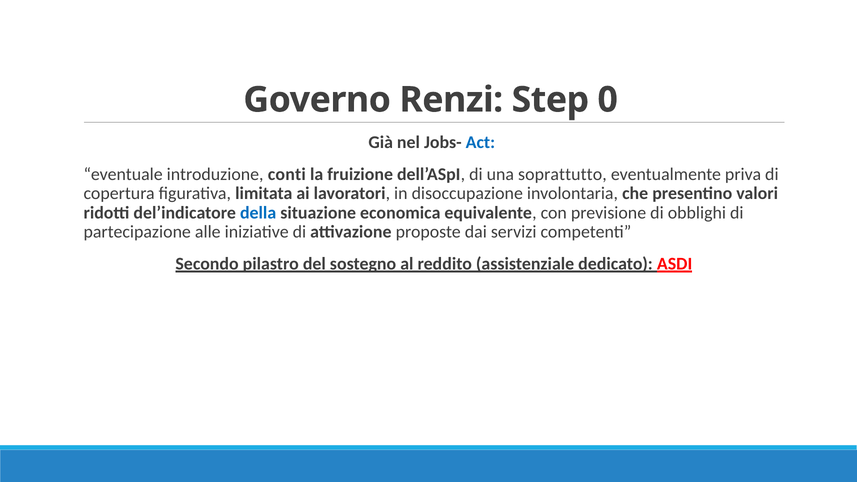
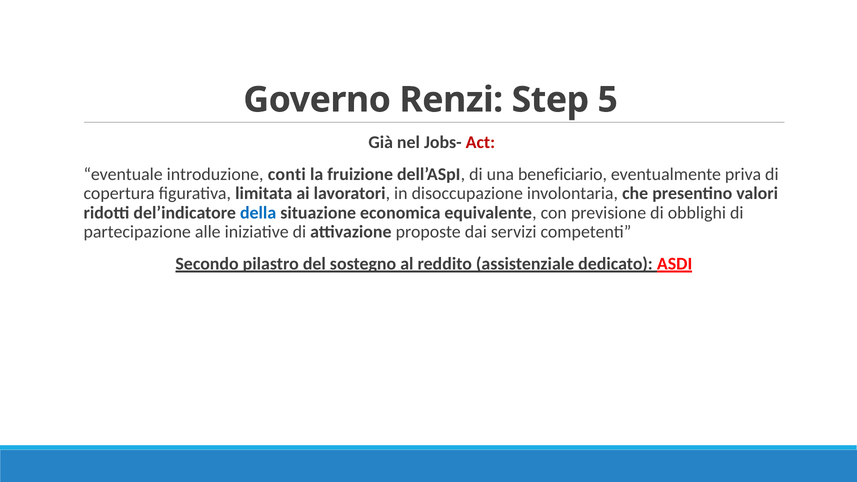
0: 0 -> 5 (608, 100)
Act colour: blue -> red (480, 142)
soprattutto: soprattutto -> beneficiario (563, 174)
